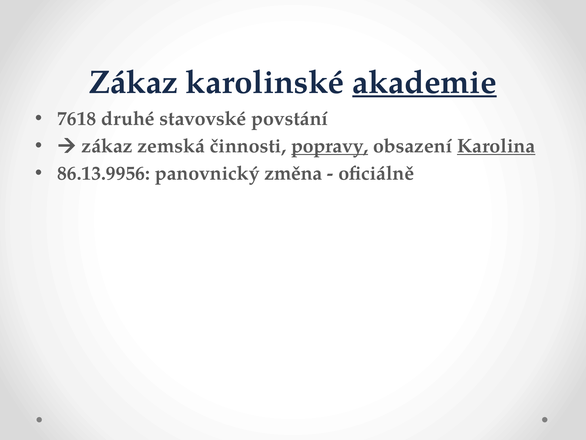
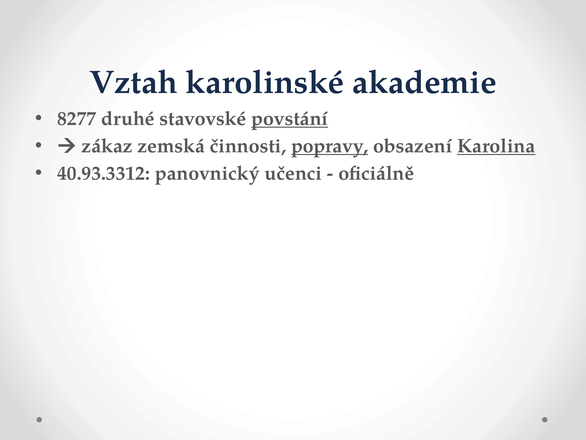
Zákaz: Zákaz -> Vztah (133, 82)
akademie underline: present -> none (424, 82)
7618: 7618 -> 8277 (77, 119)
povstání underline: none -> present (290, 119)
86.13.9956: 86.13.9956 -> 40.93.3312 (104, 173)
změna: změna -> učenci (293, 173)
